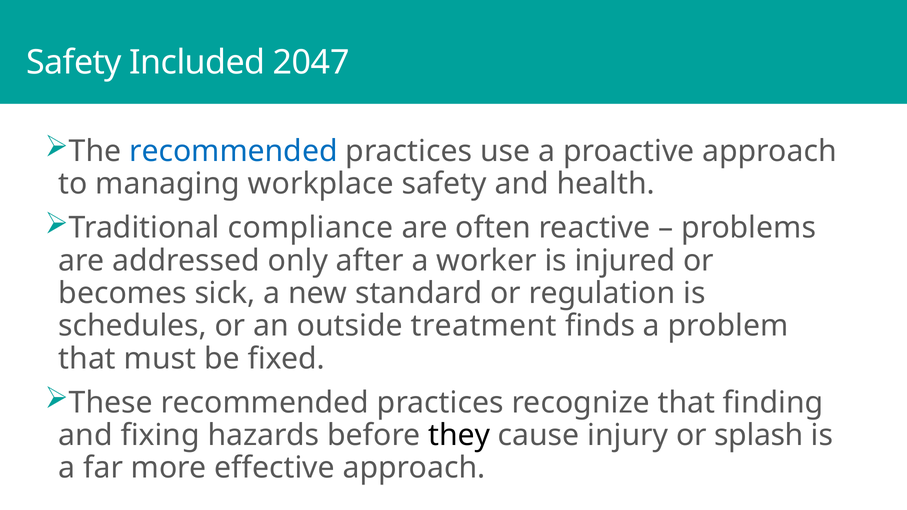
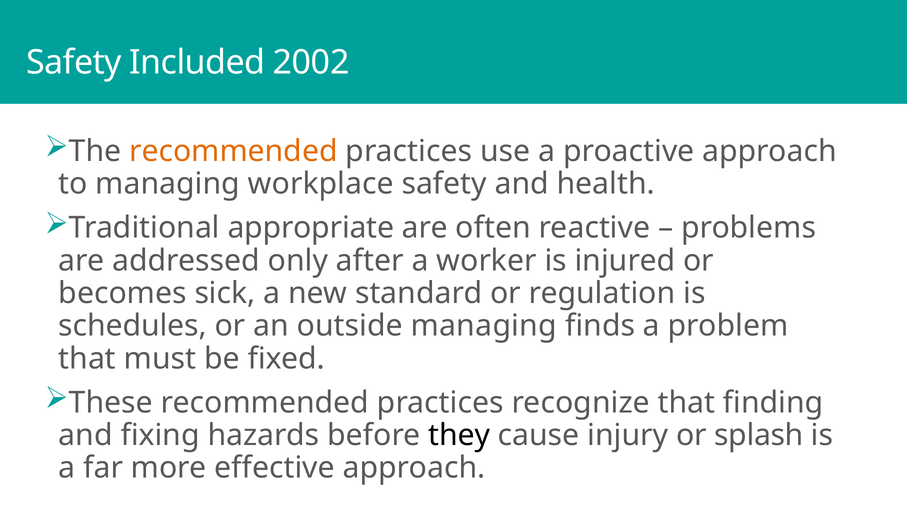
2047: 2047 -> 2002 (311, 63)
recommended colour: blue -> orange (233, 151)
compliance: compliance -> appropriate (311, 228)
outside treatment: treatment -> managing (484, 326)
